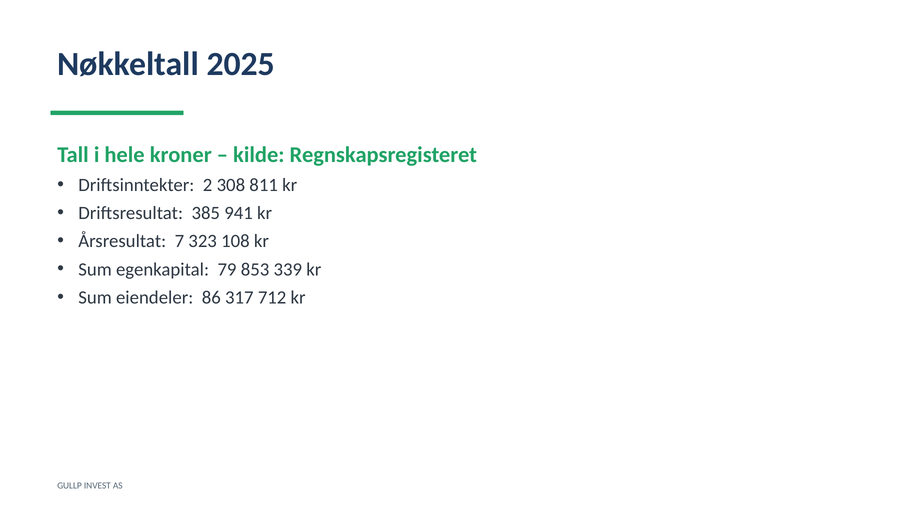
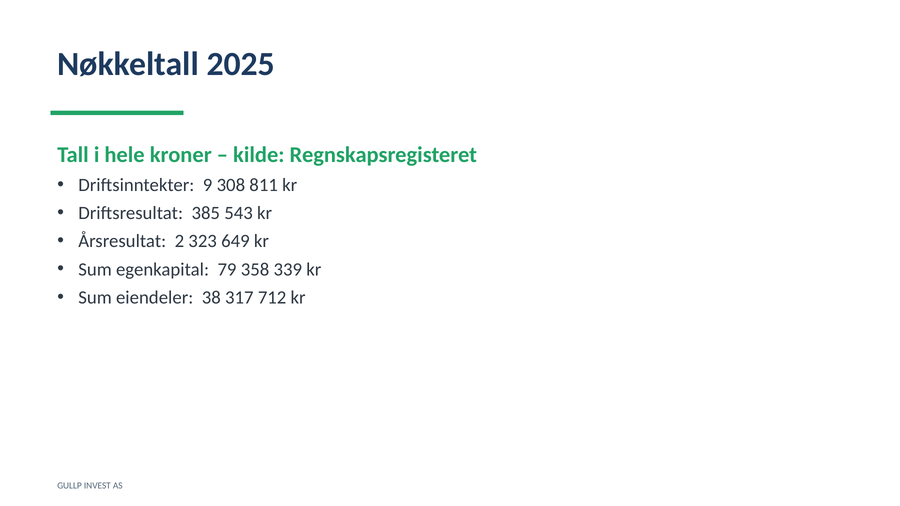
2: 2 -> 9 (208, 185)
941: 941 -> 543 (239, 213)
7: 7 -> 2 (179, 241)
108: 108 -> 649 (235, 241)
853: 853 -> 358 (255, 269)
86: 86 -> 38 (211, 298)
